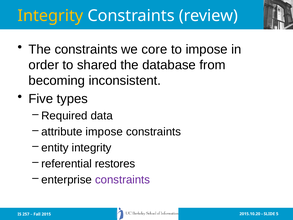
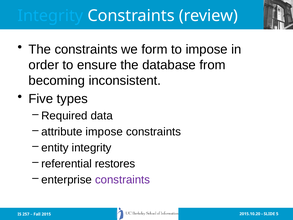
Integrity colour: yellow -> light blue (50, 16)
core: core -> form (154, 49)
shared: shared -> ensure (97, 65)
